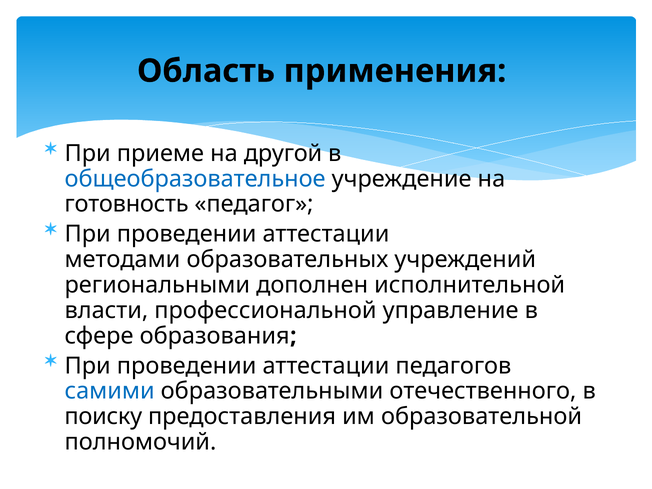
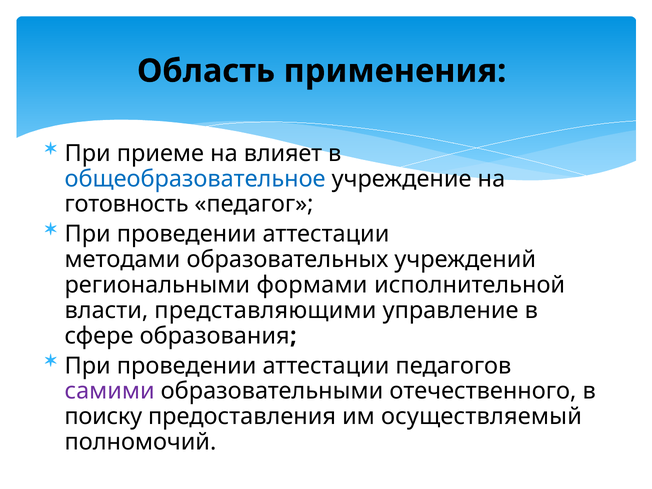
другой: другой -> влияет (283, 153)
дополнен: дополнен -> формами (312, 285)
профессиональной: профессиональной -> представляющими (265, 310)
самими colour: blue -> purple (110, 391)
образовательной: образовательной -> осуществляемый (481, 417)
